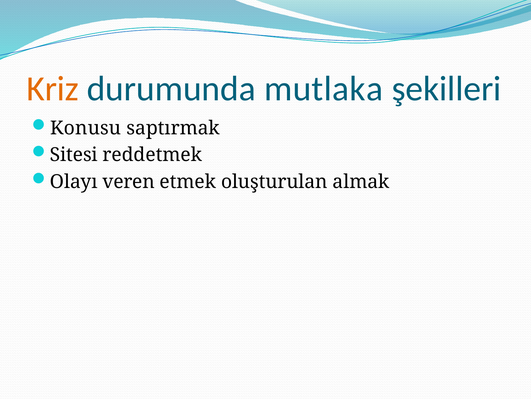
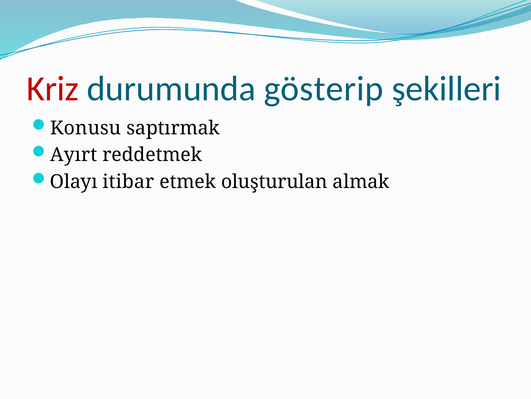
Kriz colour: orange -> red (53, 88)
mutlaka: mutlaka -> gösterip (324, 88)
Sitesi: Sitesi -> Ayırt (74, 155)
veren: veren -> itibar (128, 181)
